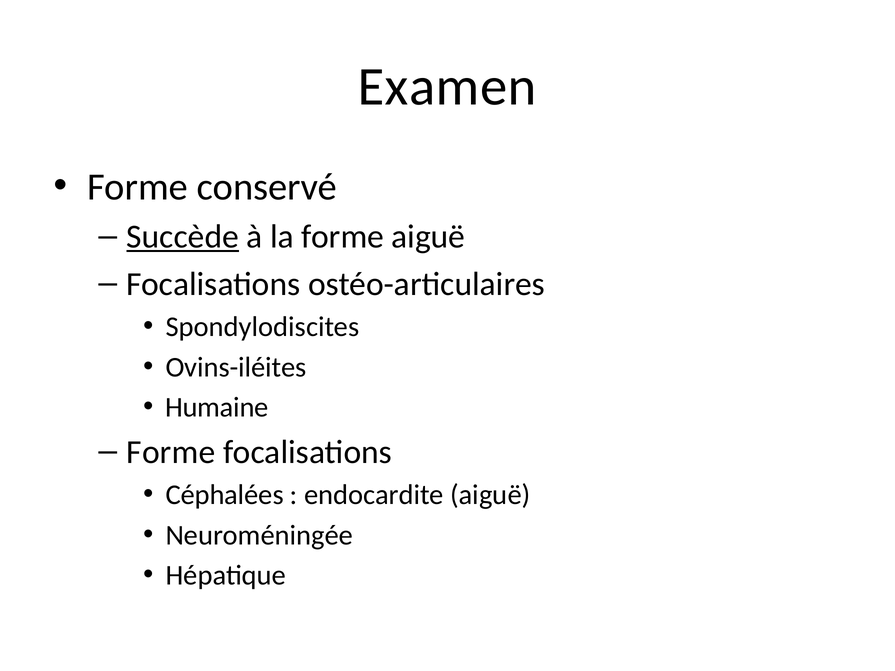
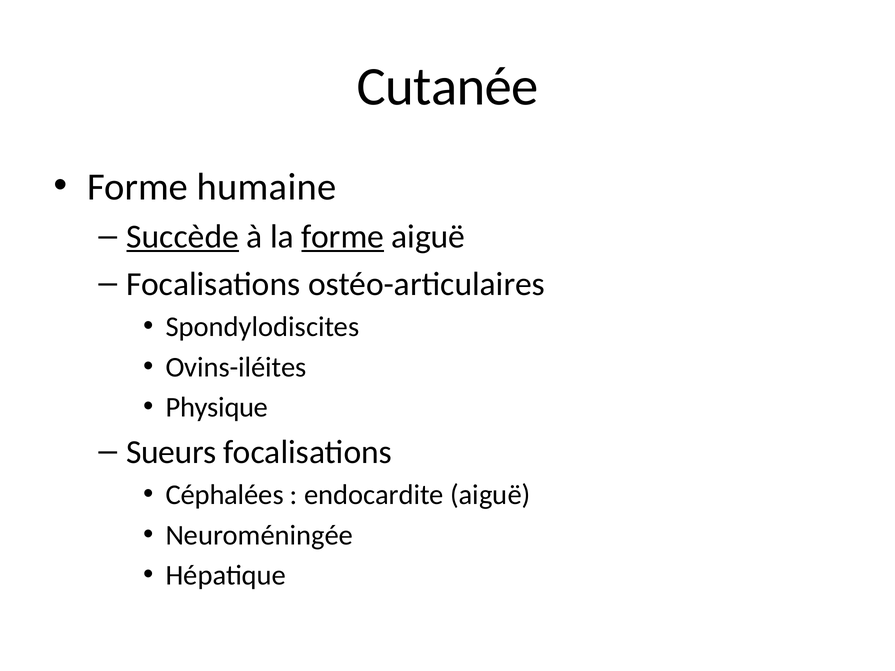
Examen: Examen -> Cutanée (448, 87)
conservé: conservé -> humaine (267, 187)
forme underline: none -> present (343, 237)
Humaine: Humaine -> Physique (217, 408)
Forme: Forme -> Sueurs (171, 452)
